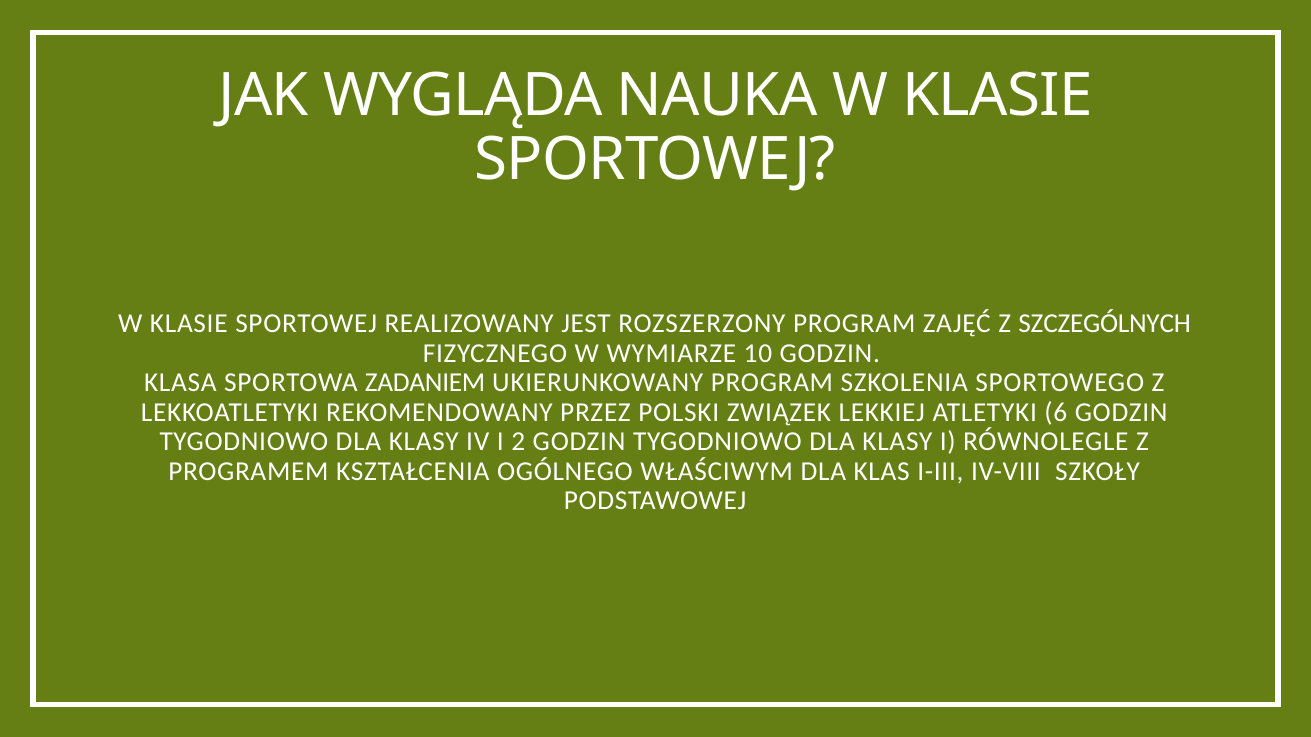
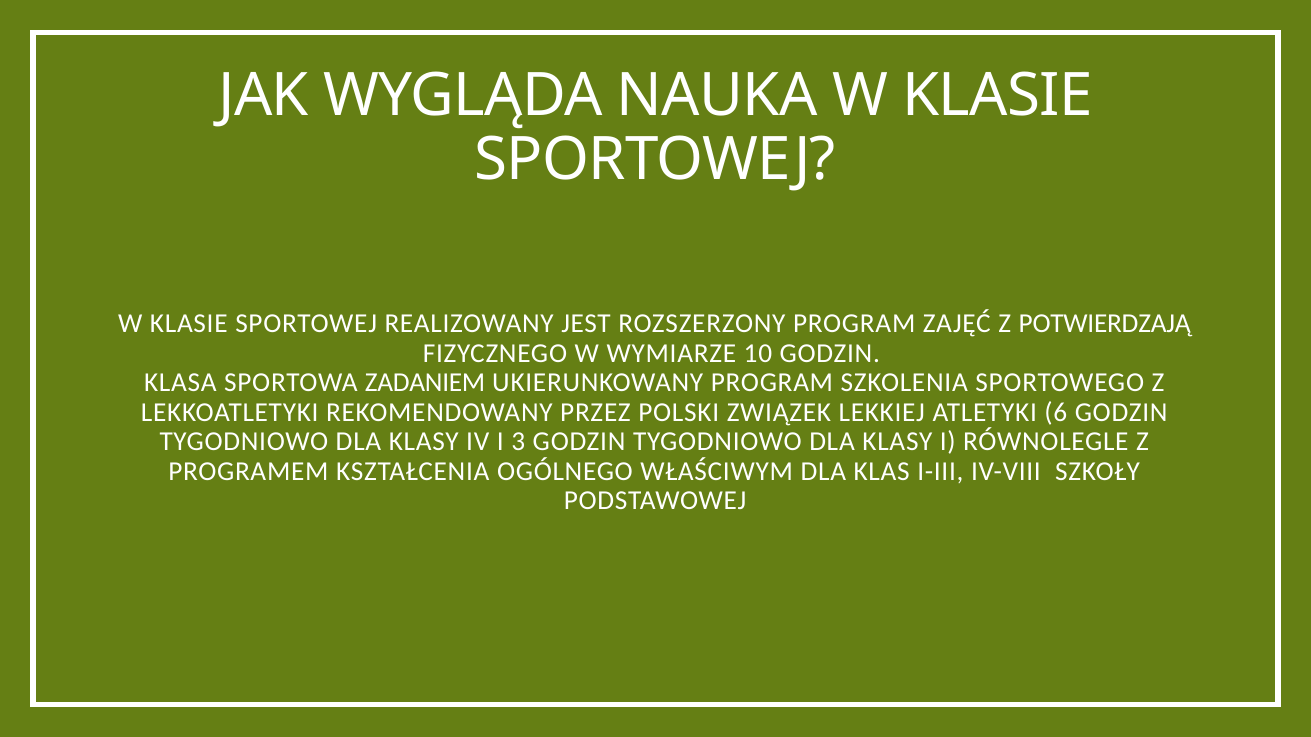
SZCZEGÓLNYCH: SZCZEGÓLNYCH -> POTWIERDZAJĄ (1105, 324)
2: 2 -> 3 (518, 442)
